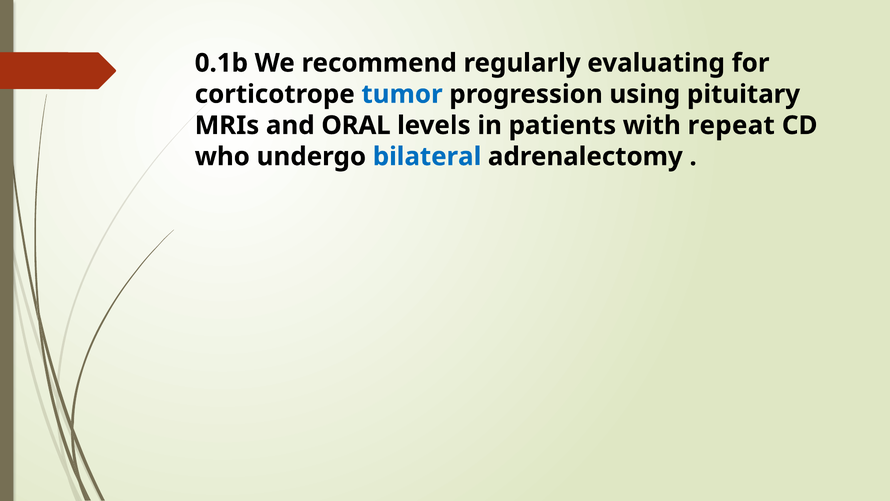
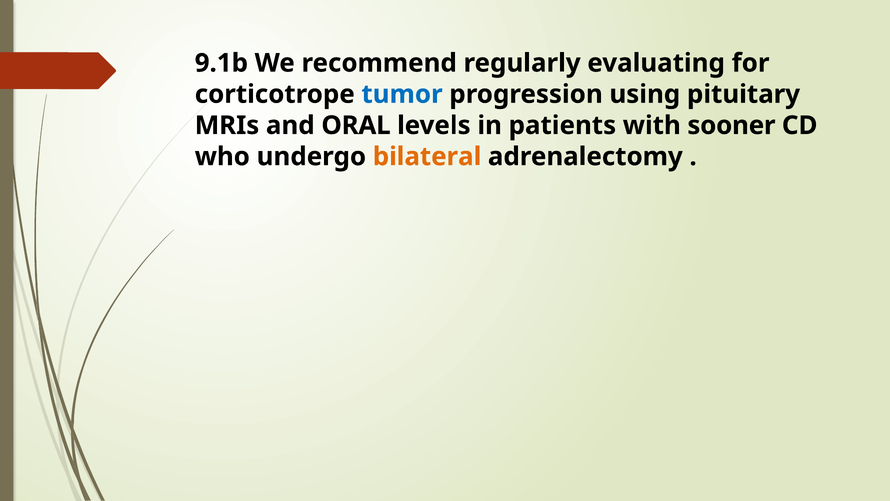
0.1b: 0.1b -> 9.1b (221, 63)
repeat: repeat -> sooner (731, 125)
bilateral colour: blue -> orange (427, 157)
